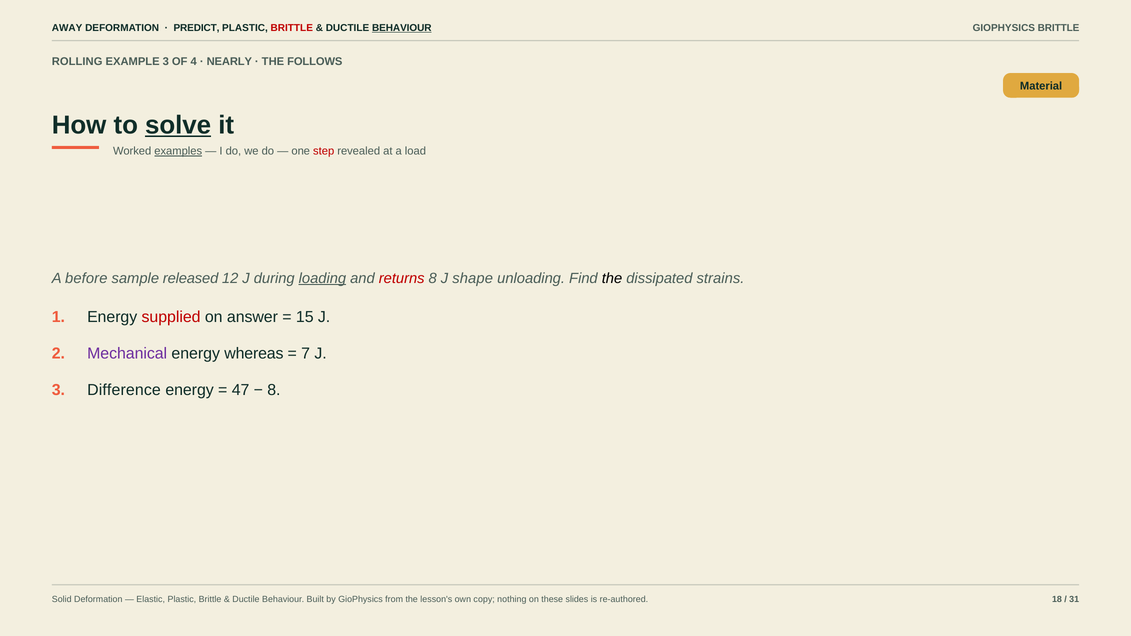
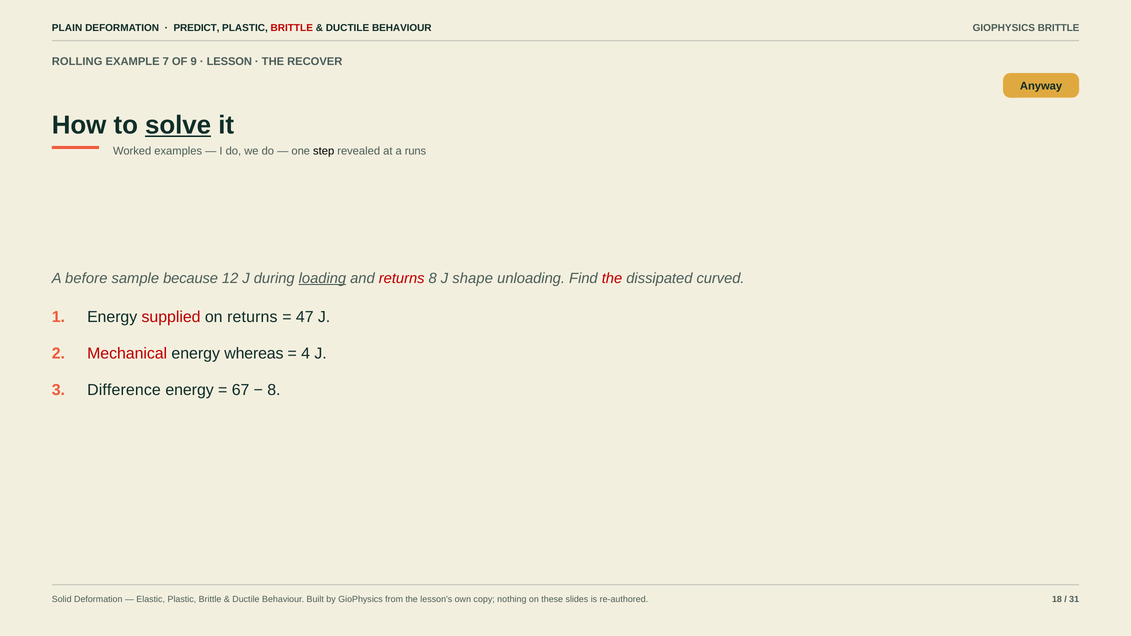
AWAY: AWAY -> PLAIN (67, 28)
BEHAVIOUR underline: present -> none (402, 28)
EXAMPLE 3: 3 -> 7 (166, 62)
4: 4 -> 9 (194, 62)
NEARLY: NEARLY -> LESSON (229, 62)
FOLLOWS: FOLLOWS -> RECOVER (315, 62)
Material: Material -> Anyway (1041, 86)
examples underline: present -> none (178, 151)
step colour: red -> black (324, 151)
load: load -> runs (415, 151)
released: released -> because (191, 278)
the colour: black -> red (612, 278)
strains: strains -> curved (721, 278)
on answer: answer -> returns (252, 317)
15: 15 -> 47 (305, 317)
Mechanical colour: purple -> red (127, 354)
7: 7 -> 4 (306, 354)
47: 47 -> 67 (241, 390)
